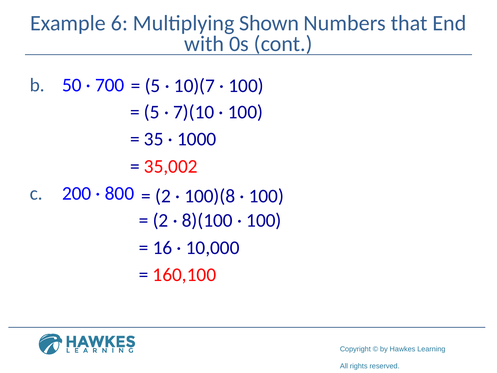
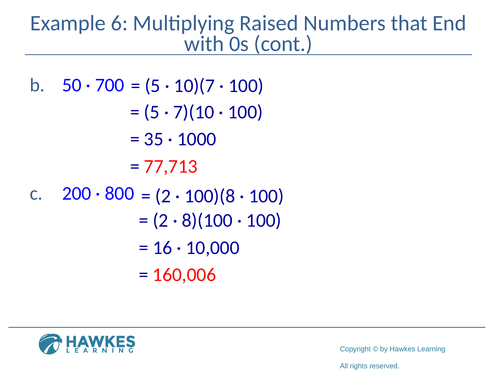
Shown: Shown -> Raised (269, 23)
35,002: 35,002 -> 77,713 (171, 166)
160,100: 160,100 -> 160,006 (184, 275)
